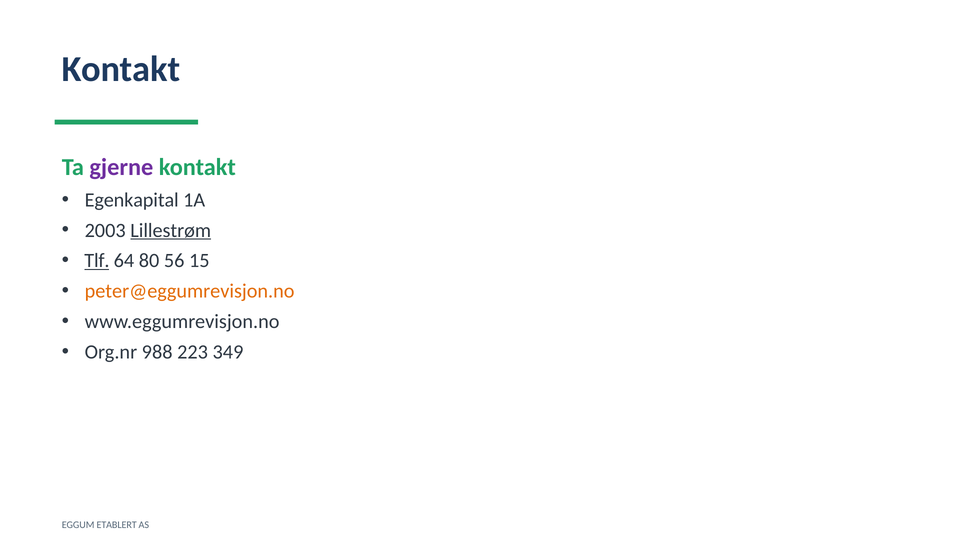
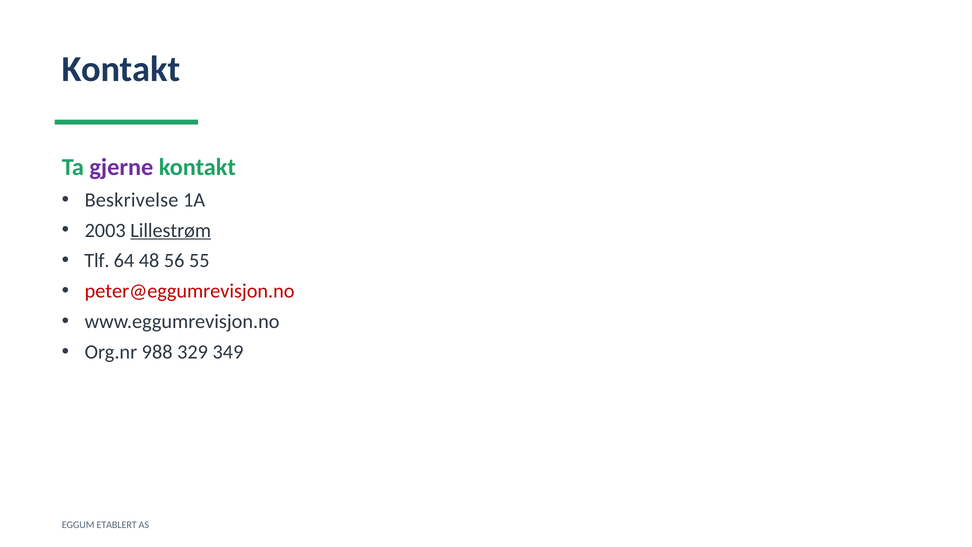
Egenkapital: Egenkapital -> Beskrivelse (132, 200)
Tlf underline: present -> none (97, 261)
80: 80 -> 48 (149, 261)
15: 15 -> 55 (199, 261)
peter@eggumrevisjon.no colour: orange -> red (190, 291)
223: 223 -> 329 (193, 352)
